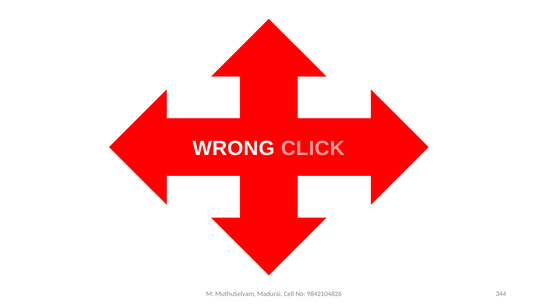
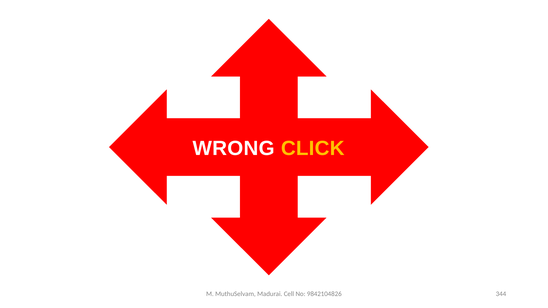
CLICK colour: pink -> yellow (313, 149)
